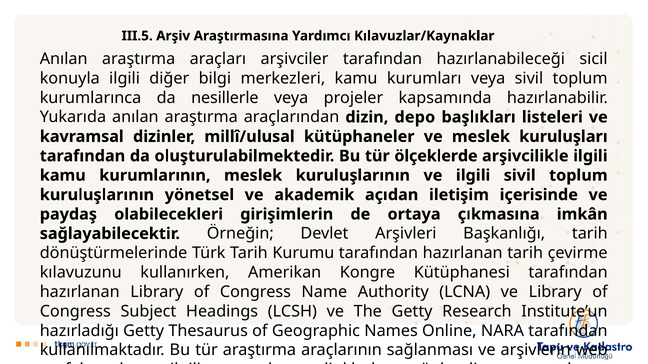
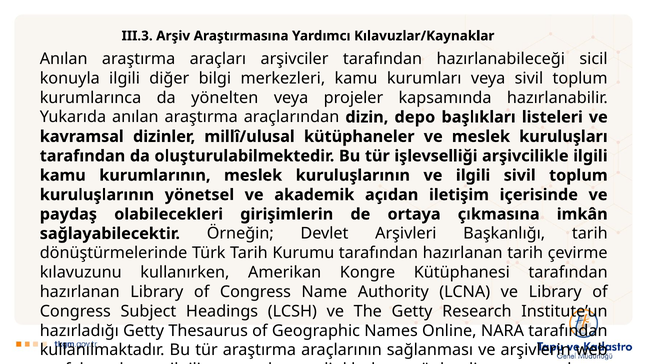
III.5: III.5 -> III.3 (137, 36)
nesillerle: nesillerle -> yönelten (225, 98)
ölçeklerde: ölçeklerde -> işlevselliği (436, 156)
